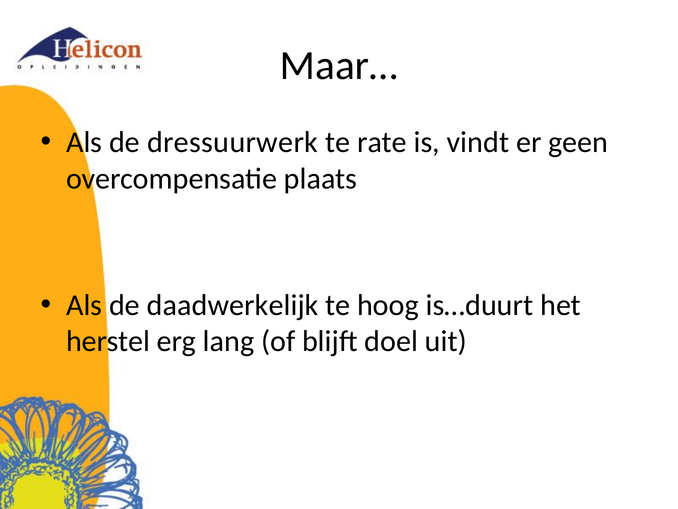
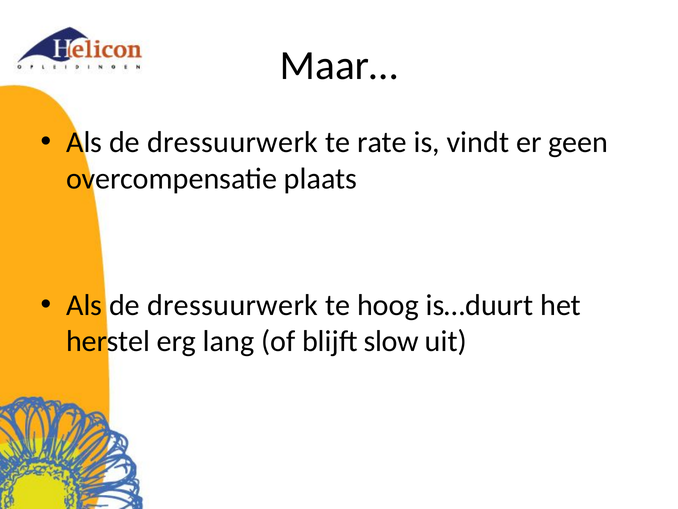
daadwerkelijk: daadwerkelijk -> dressuurwerk (233, 305)
doel: doel -> slow (391, 341)
